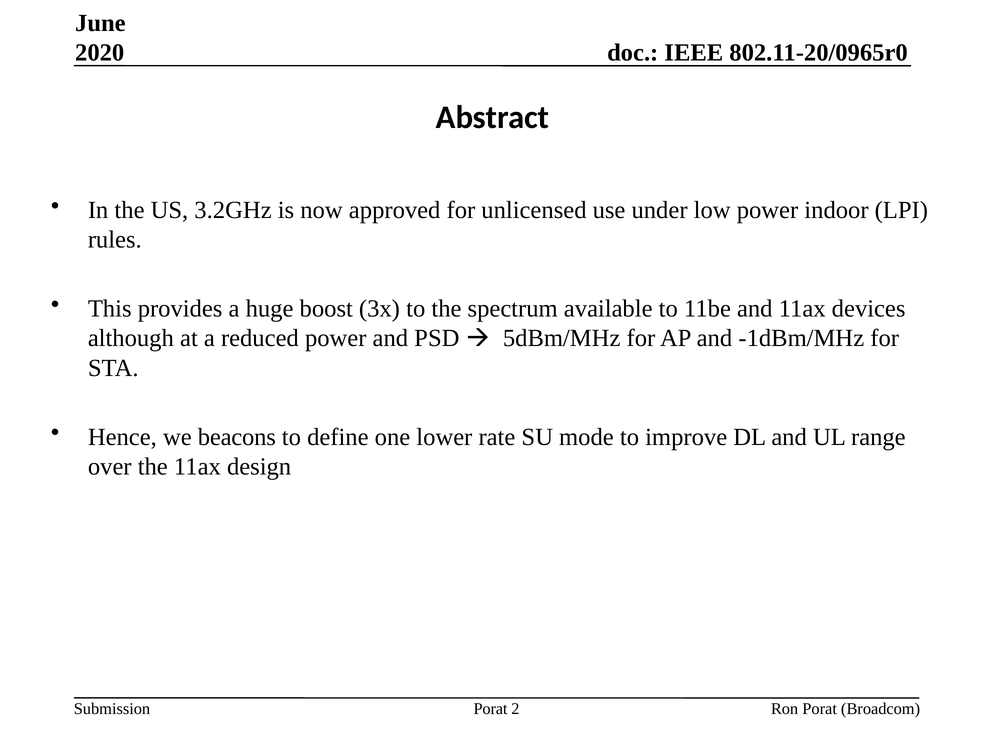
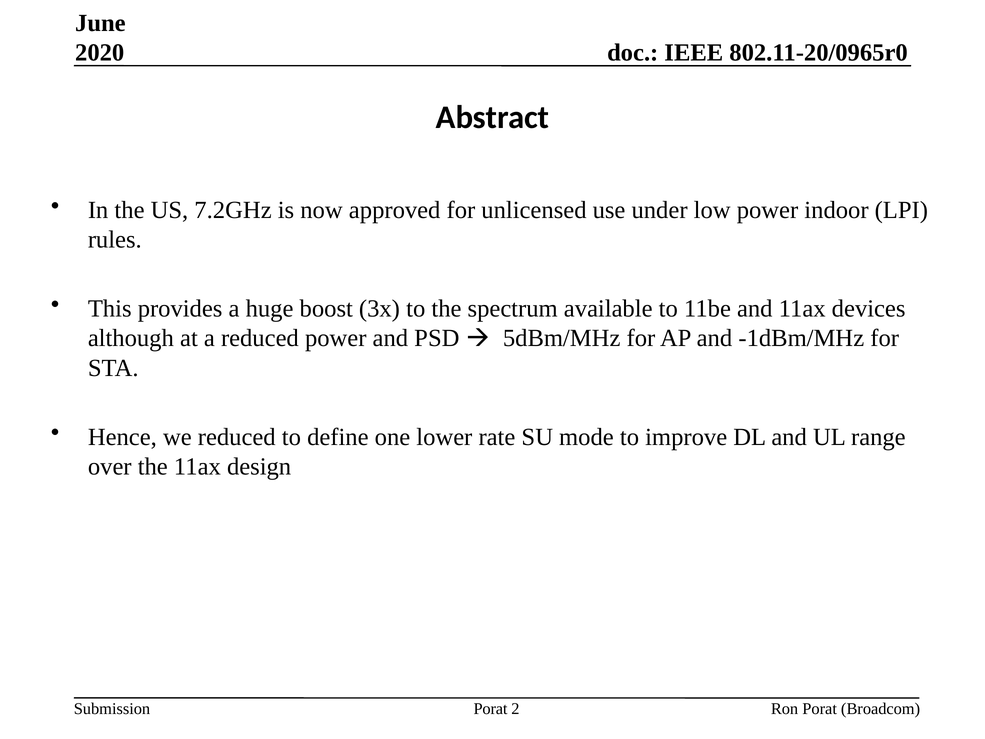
3.2GHz: 3.2GHz -> 7.2GHz (233, 210)
we beacons: beacons -> reduced (237, 437)
